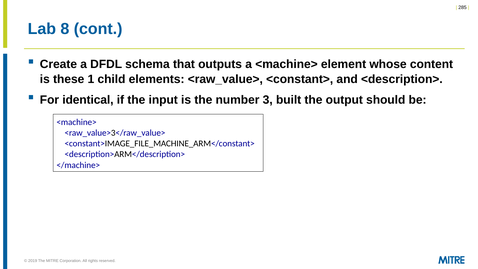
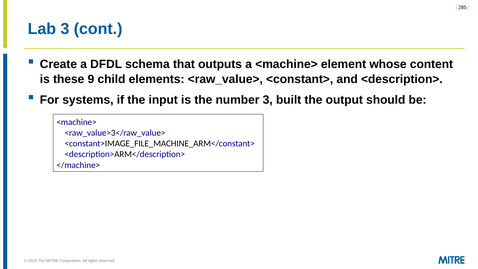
Lab 8: 8 -> 3 (65, 29)
1: 1 -> 9 (91, 79)
identical: identical -> systems (88, 100)
